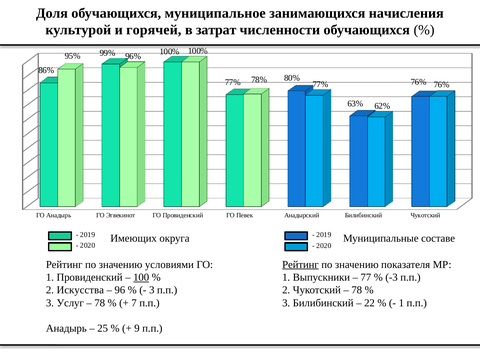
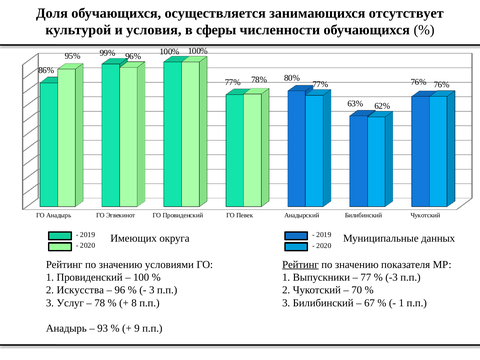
муниципальное: муниципальное -> осуществляется (215, 13)
начисления: начисления -> отсутствует (406, 13)
горячей: горячей -> условия (154, 30)
затрат: затрат -> сферы (216, 30)
составе: составе -> данных (438, 238)
100 underline: present -> none (141, 277)
78: 78 -> 70 (357, 290)
7: 7 -> 8 (134, 303)
22: 22 -> 67 (370, 303)
25: 25 -> 93 (103, 328)
